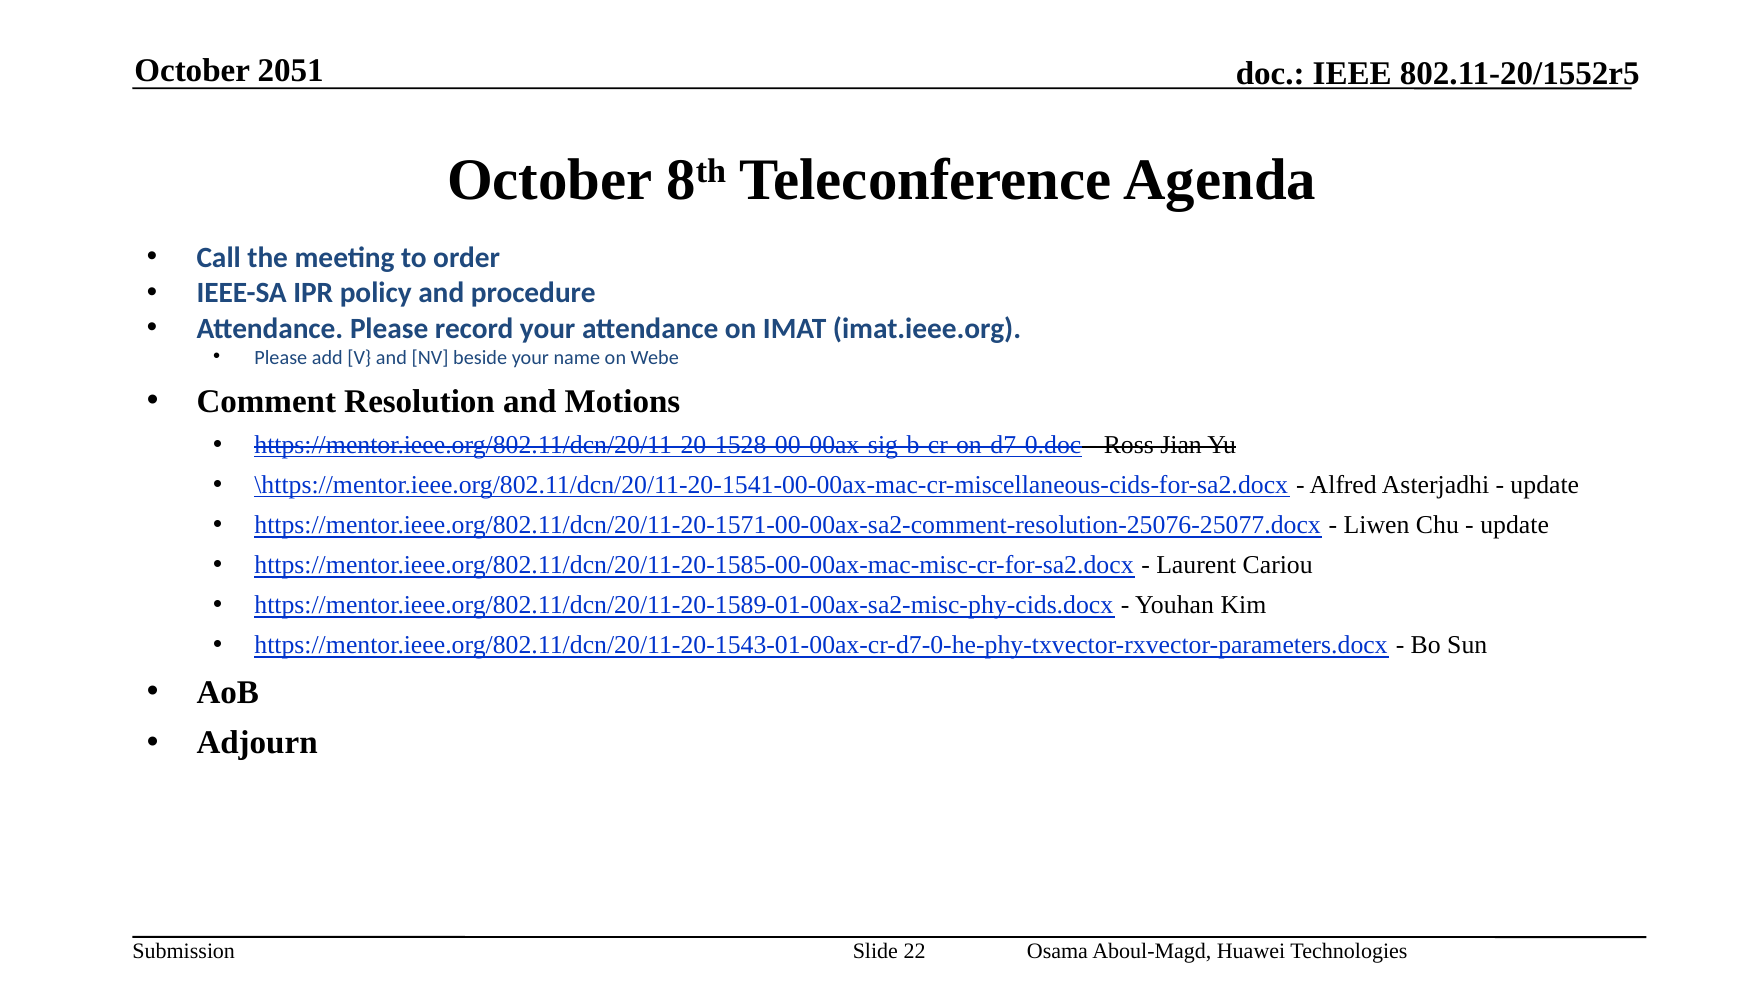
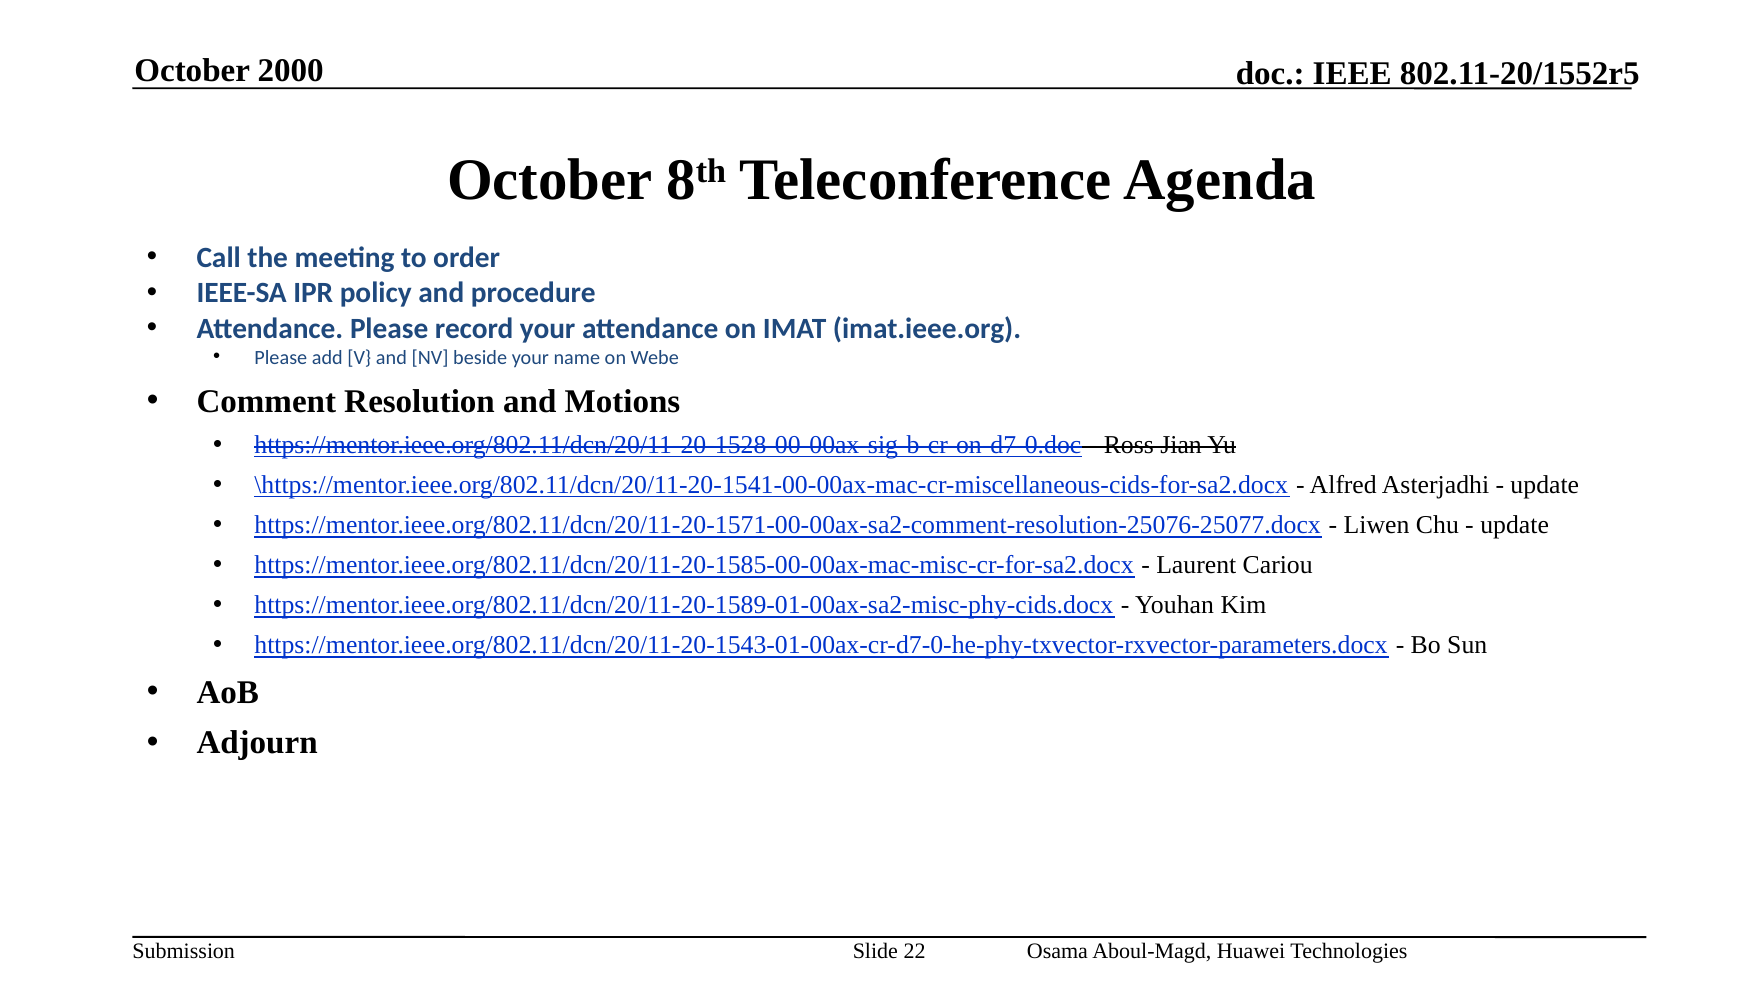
2051: 2051 -> 2000 (291, 70)
